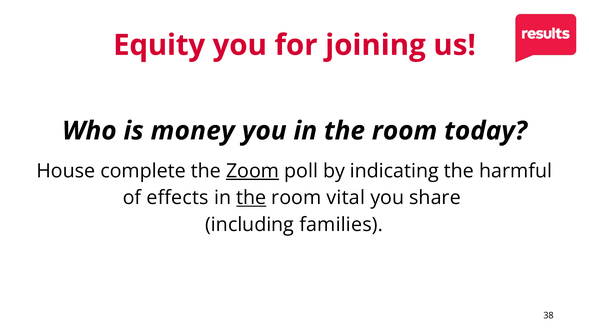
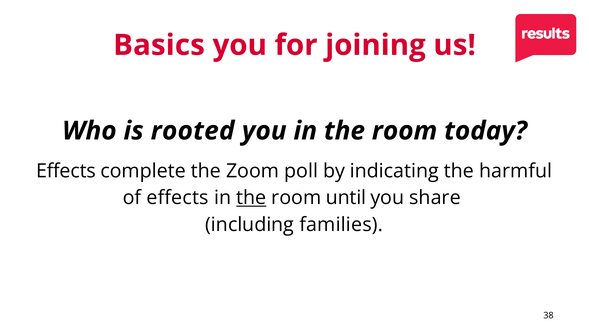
Equity: Equity -> Basics (159, 45)
money: money -> rooted (193, 131)
House: House -> Effects (66, 171)
Zoom underline: present -> none (253, 171)
vital: vital -> until (346, 198)
